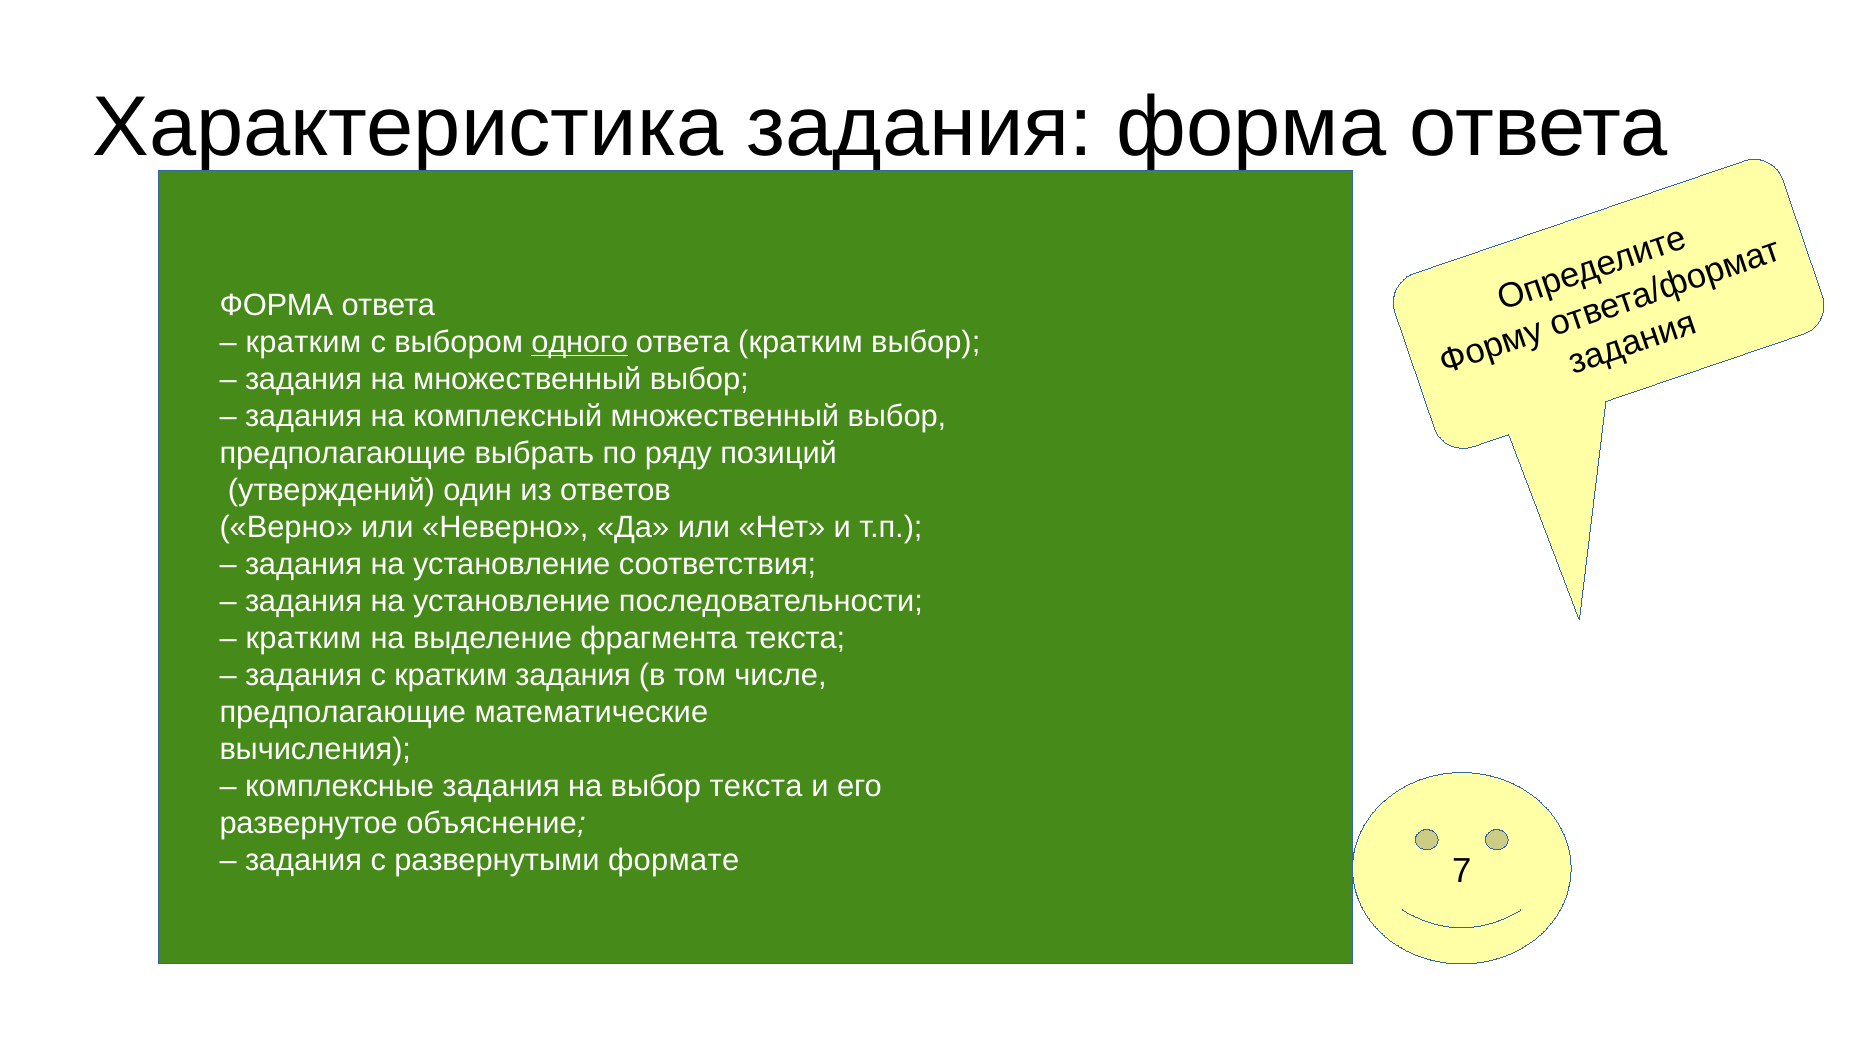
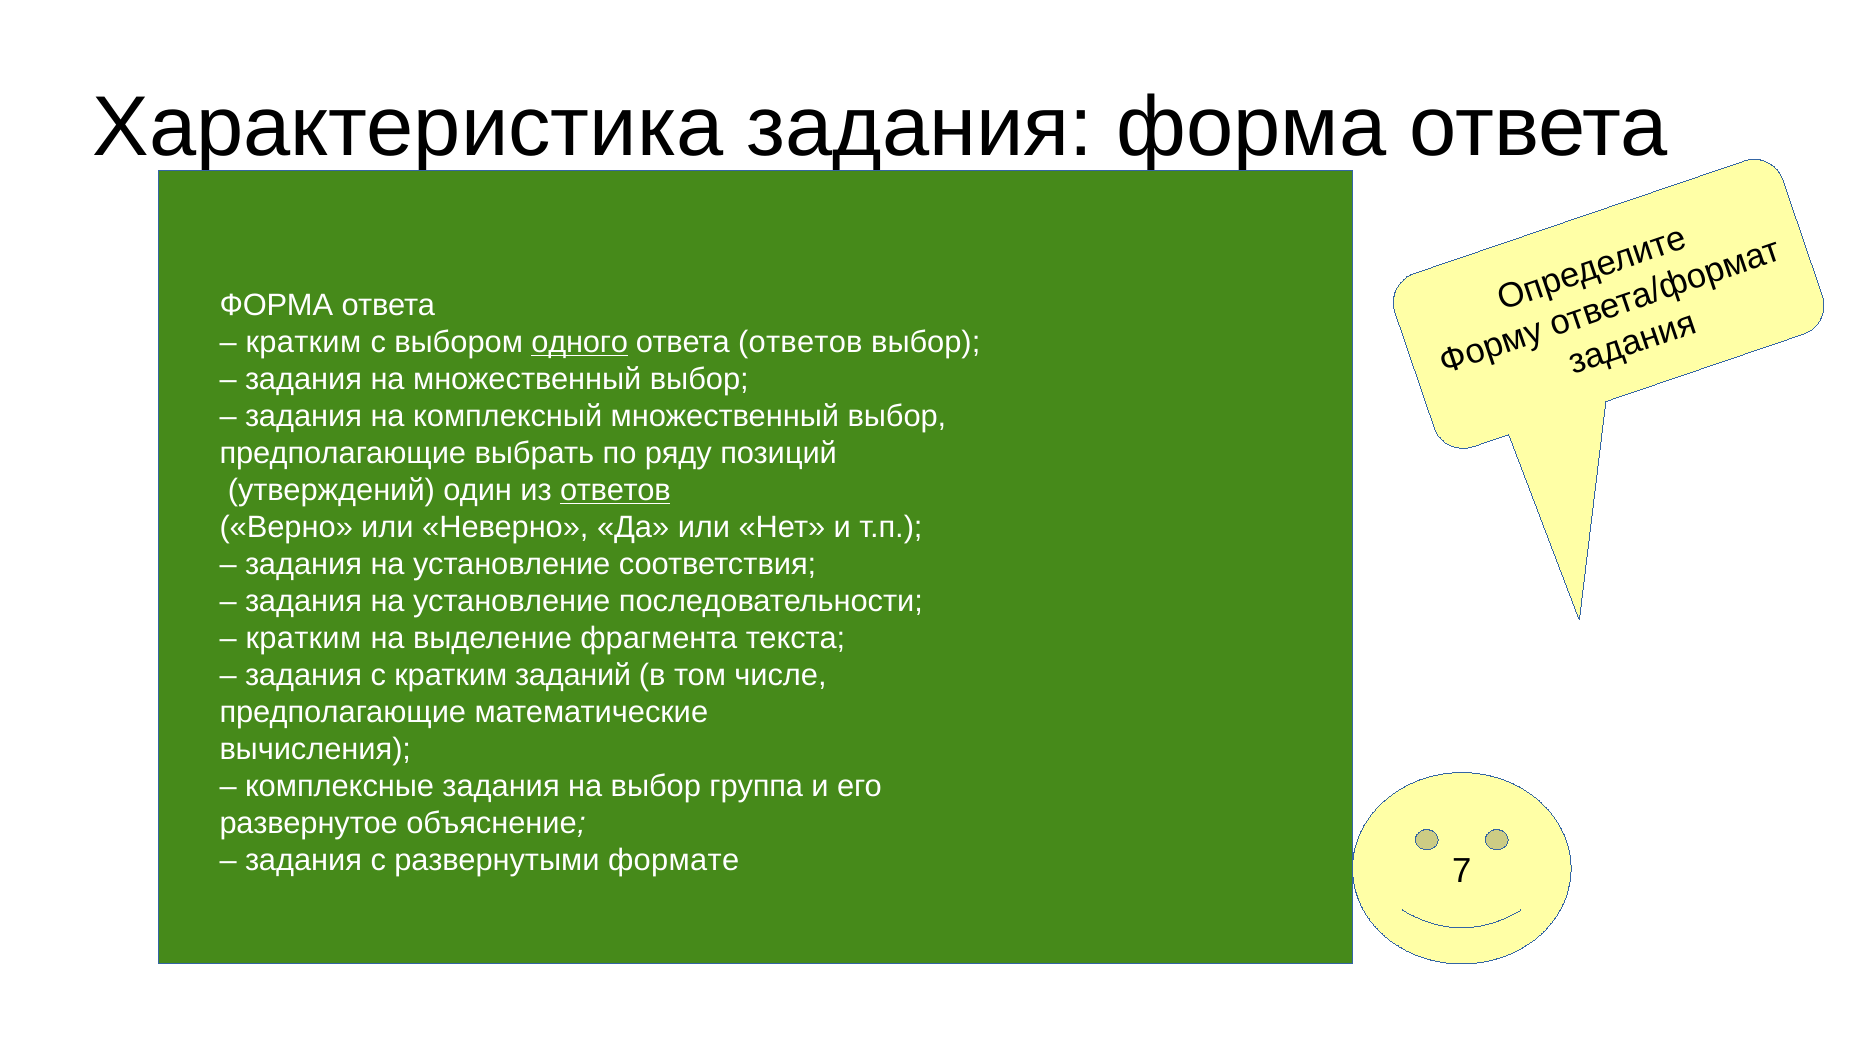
ответа кратким: кратким -> ответов (800, 342)
ответов underline: none -> present (615, 490)
кратким задания: задания -> заданий (573, 675)
выбор текста: текста -> группа (756, 786)
